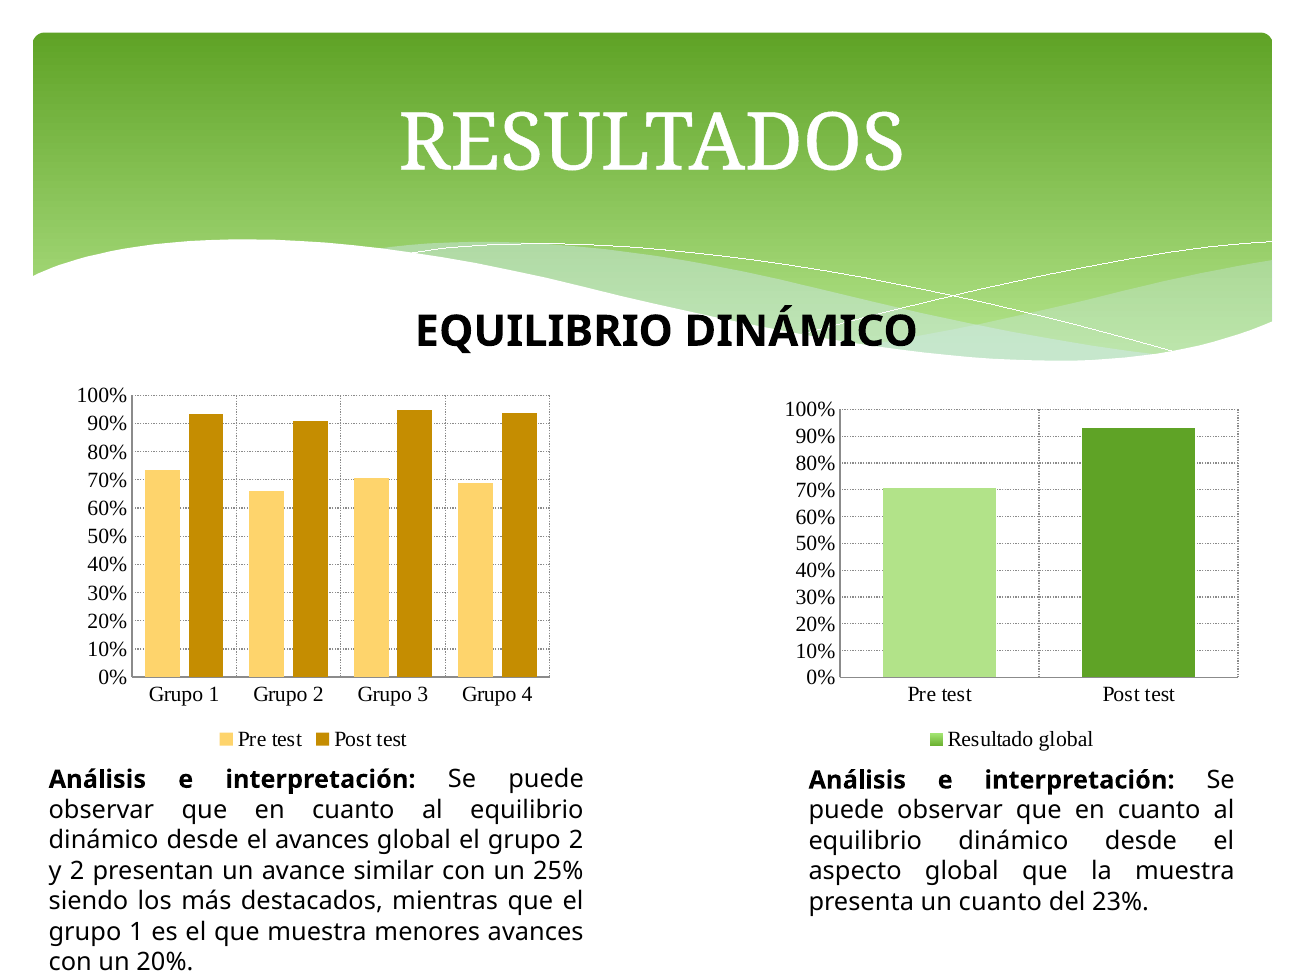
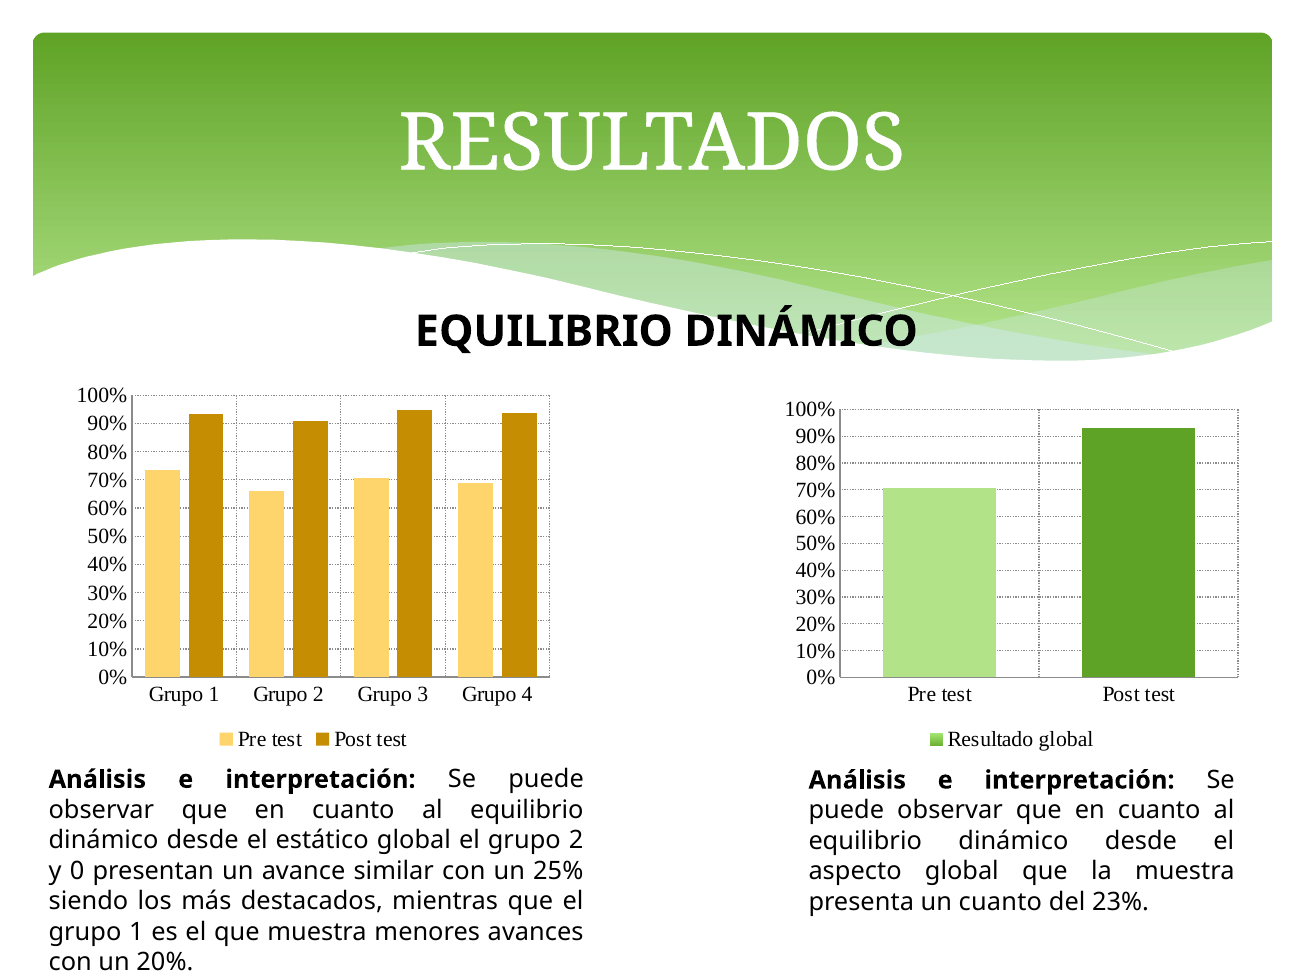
el avances: avances -> estático (322, 840)
y 2: 2 -> 0 (77, 871)
